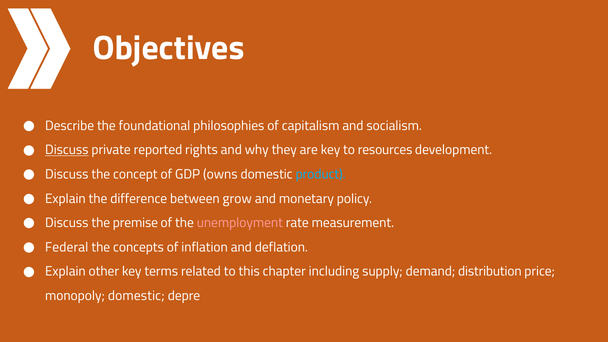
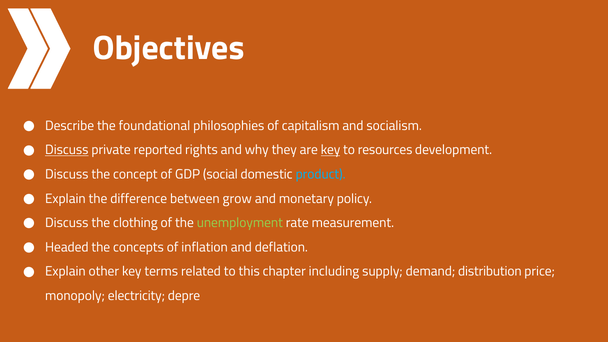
key underline: none -> present (331, 150)
owns: owns -> social (220, 174)
premise: premise -> clothing (135, 223)
unemployment colour: pink -> light green (240, 223)
Federal: Federal -> Headed (67, 247)
monopoly domestic: domestic -> electricity (136, 296)
